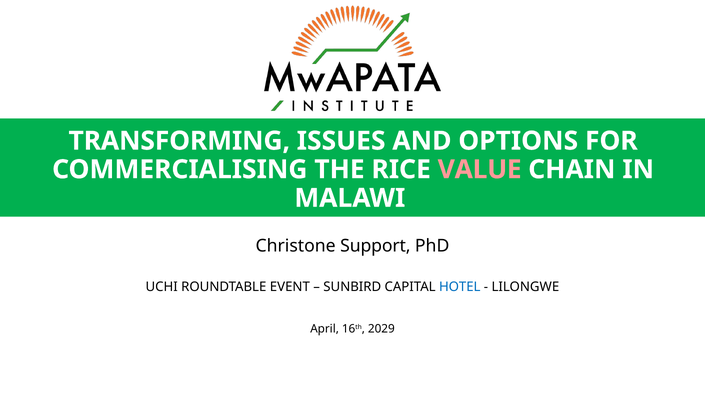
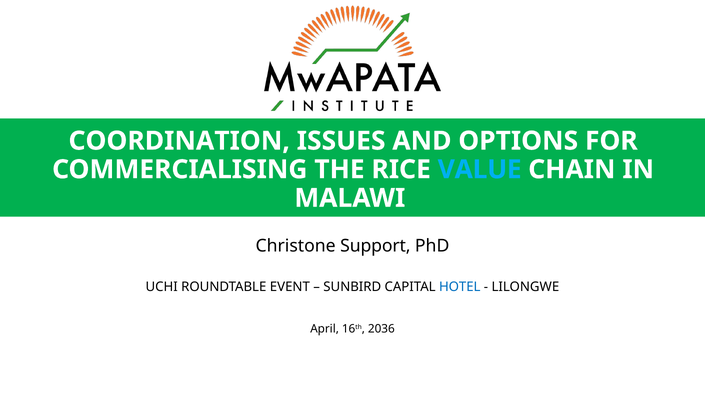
TRANSFORMING: TRANSFORMING -> COORDINATION (179, 141)
VALUE colour: pink -> light blue (480, 169)
2029: 2029 -> 2036 (381, 329)
